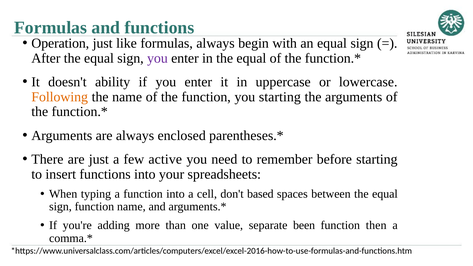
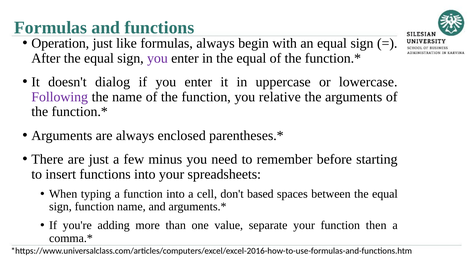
ability: ability -> dialog (113, 82)
Following colour: orange -> purple (60, 97)
you starting: starting -> relative (280, 97)
active: active -> minus (165, 159)
separate been: been -> your (304, 225)
